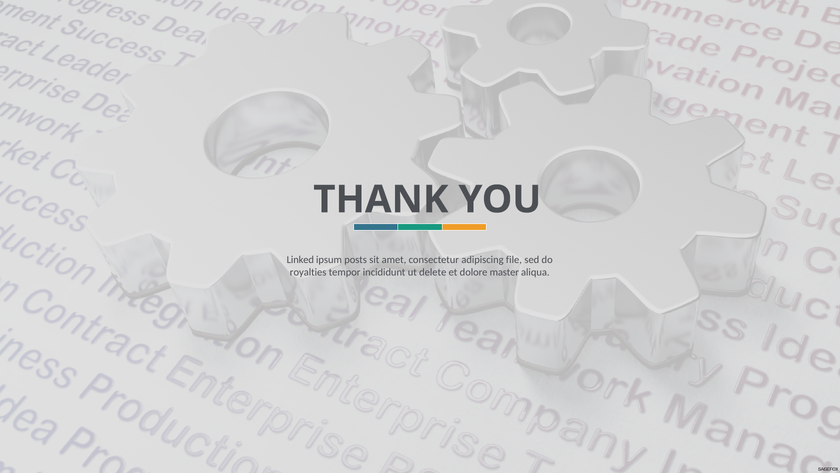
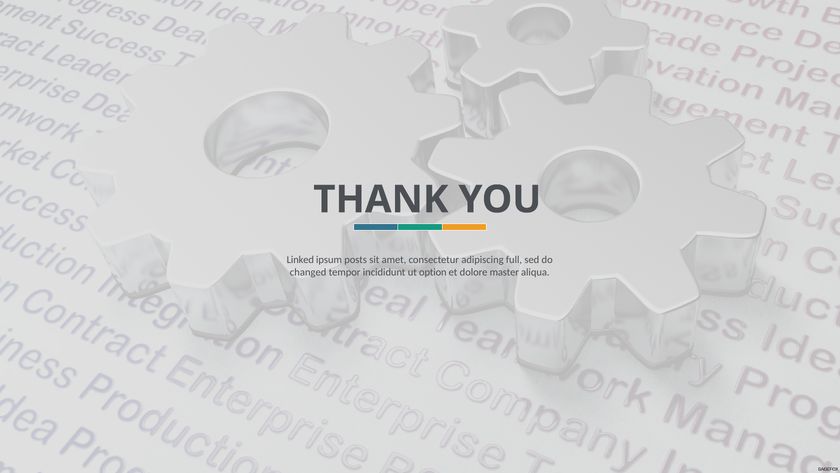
file: file -> full (514, 259)
royalties: royalties -> changed (308, 272)
delete: delete -> option (433, 272)
